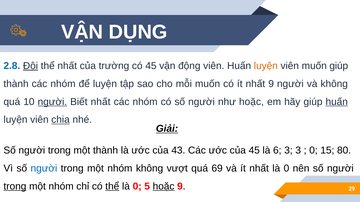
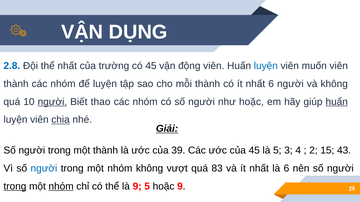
Đội underline: present -> none (30, 66)
luyện colour: orange -> blue (266, 66)
muốn giúp: giúp -> viên (339, 66)
mỗi muốn: muốn -> thành (208, 84)
nhất 9: 9 -> 6 (271, 84)
Biết nhất: nhất -> thao (101, 102)
43: 43 -> 39 (178, 151)
là 6: 6 -> 5 (277, 151)
3 3: 3 -> 4 (298, 151)
0: 0 -> 2 (313, 151)
80: 80 -> 43 (344, 151)
69: 69 -> 83 (217, 169)
nhất là 0: 0 -> 6 (286, 169)
nhóm underline: none -> present (61, 187)
thể underline: present -> none (112, 187)
0: 0 -> 9 (137, 187)
hoặc underline: present -> none (164, 187)
